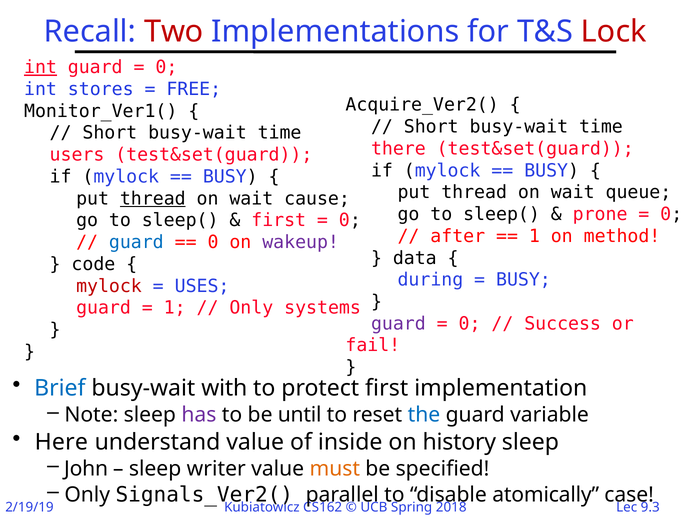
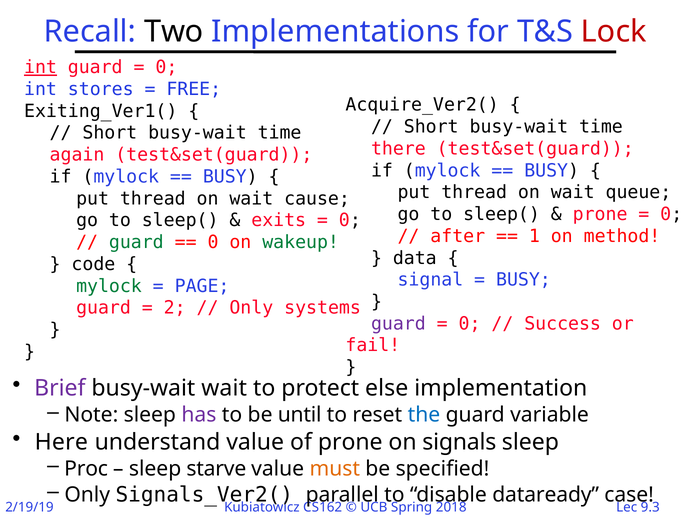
Two colour: red -> black (174, 31)
Monitor_Ver1(: Monitor_Ver1( -> Exiting_Ver1( (101, 111)
users: users -> again (77, 155)
thread underline: present -> none (153, 199)
first: first -> exits (279, 221)
guard colour: blue -> green (136, 242)
wakeup colour: purple -> green (301, 242)
during: during -> signal (430, 280)
mylock colour: red -> green (109, 286)
USES: USES -> PAGE (202, 286)
1: 1 -> 2 (175, 308)
Brief colour: blue -> purple (60, 388)
busy-wait with: with -> wait (224, 388)
protect first: first -> else (387, 388)
of inside: inside -> prone (350, 442)
history: history -> signals (459, 442)
John: John -> Proc (86, 469)
writer: writer -> starve (216, 469)
atomically: atomically -> dataready (546, 495)
